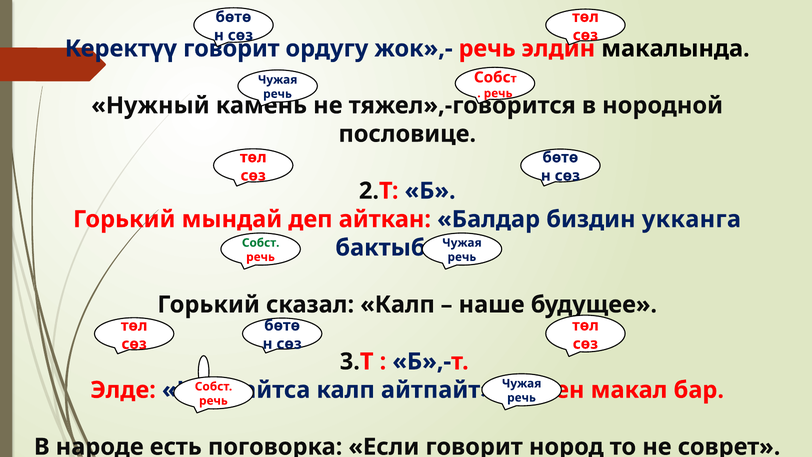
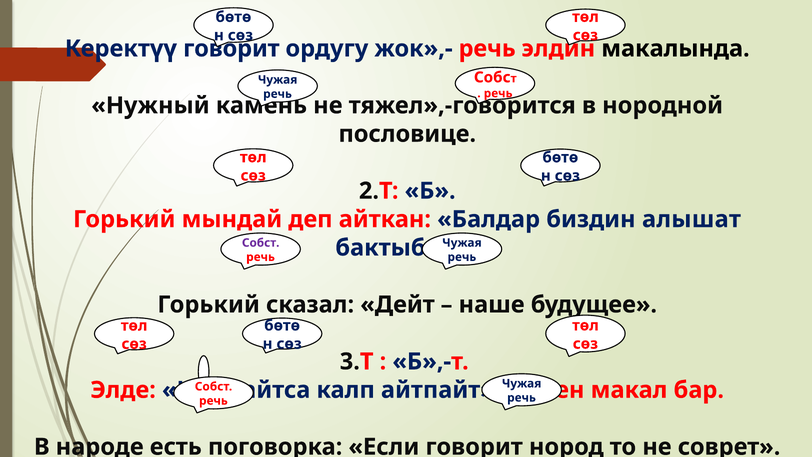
укканга: укканга -> алышат (691, 219)
Собст colour: green -> purple (261, 243)
Калп: Калп -> Дейт (397, 304)
